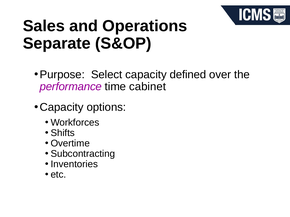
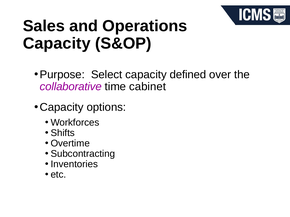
Separate: Separate -> Capacity (57, 43)
performance: performance -> collaborative (71, 87)
